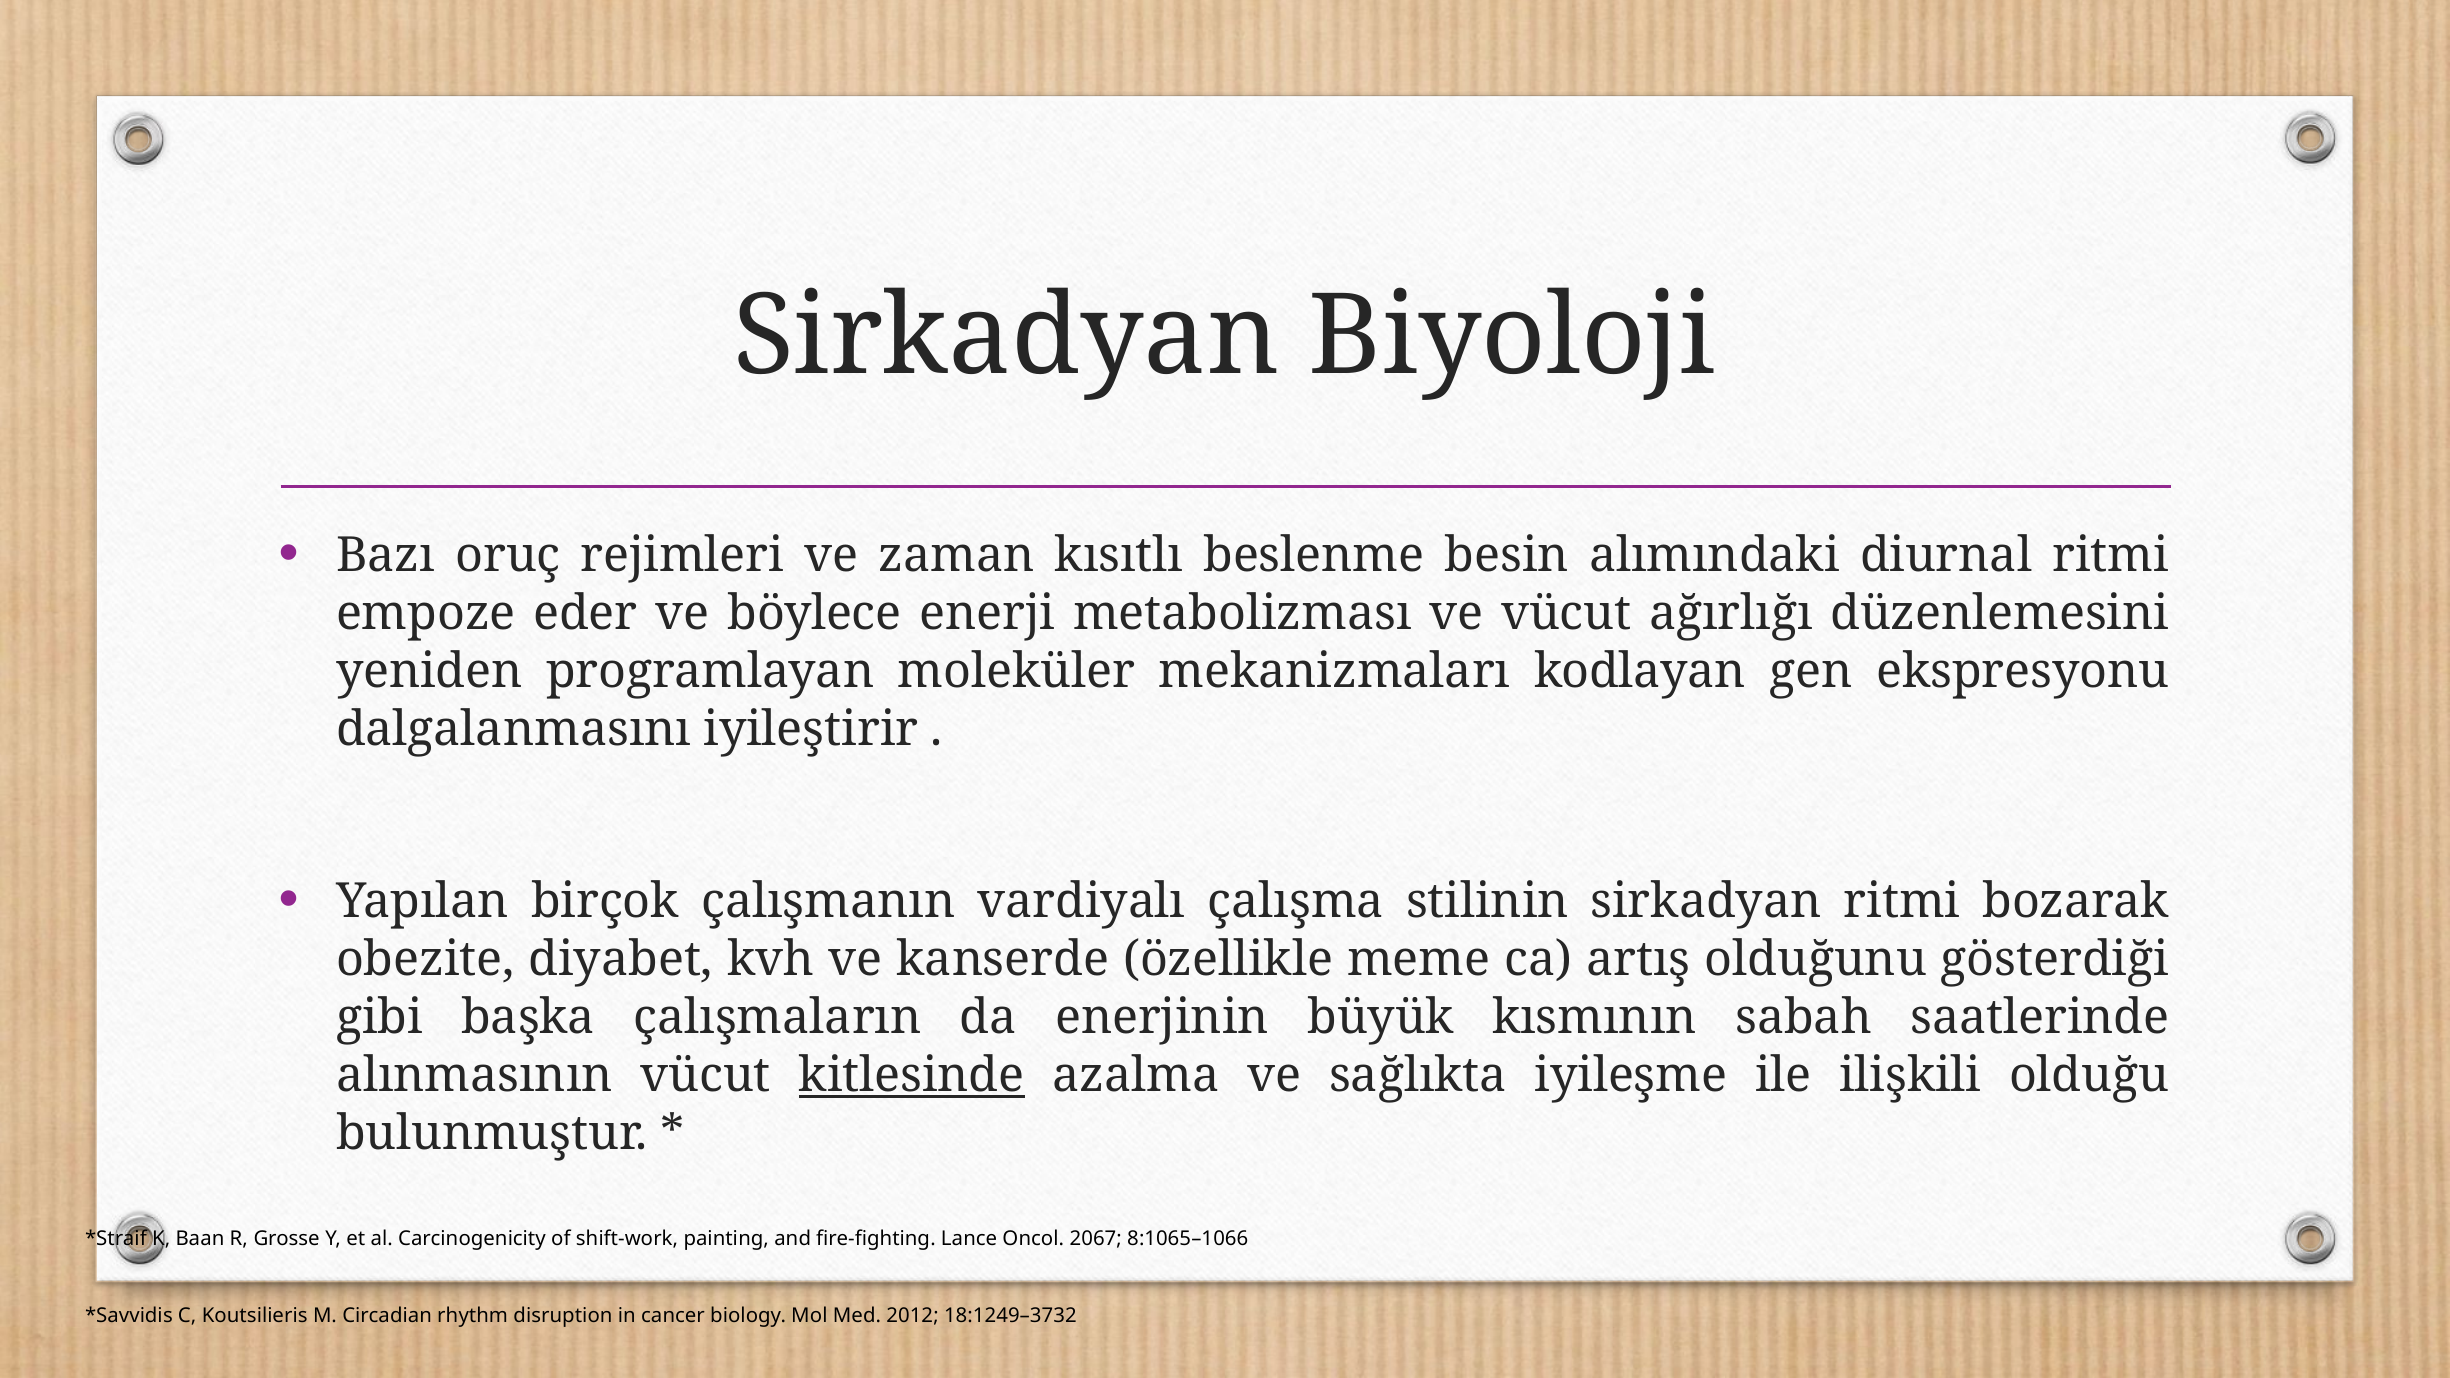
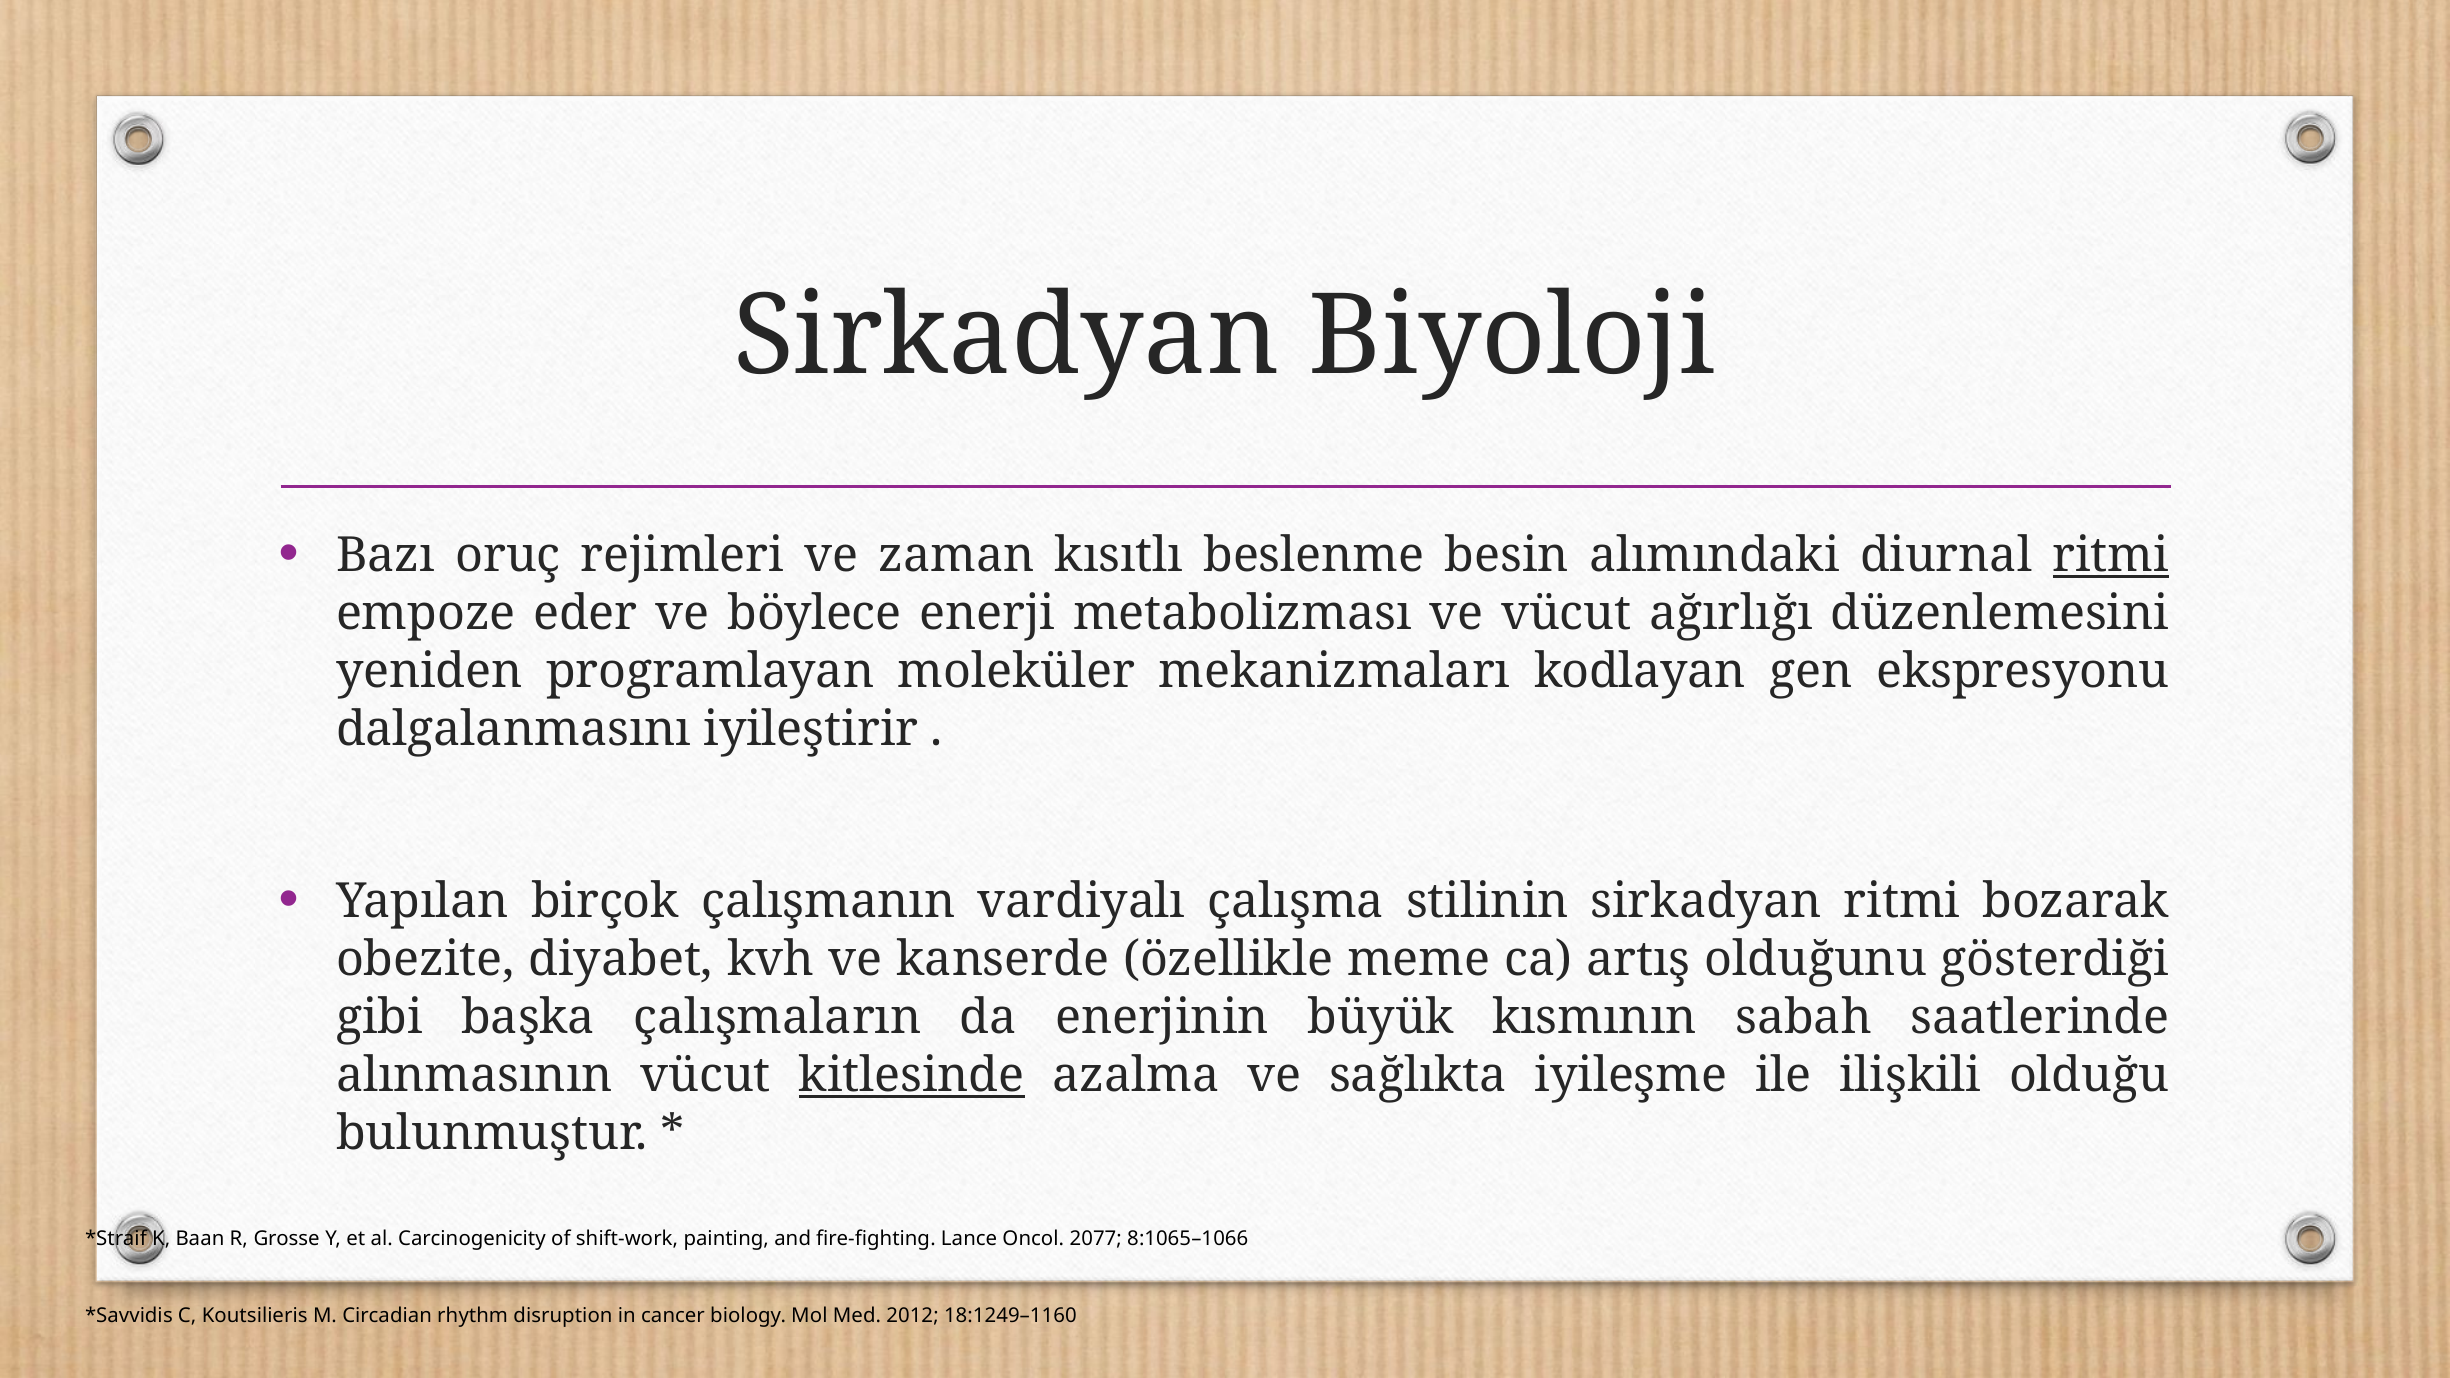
ritmi underline: none -> present (2111, 556)
2067: 2067 -> 2077 (1096, 1239)
18:1249–3732: 18:1249–3732 -> 18:1249–1160 (1010, 1316)
